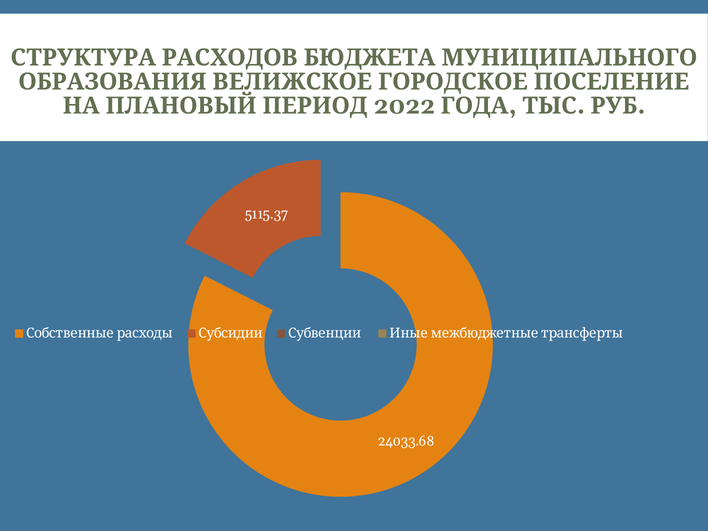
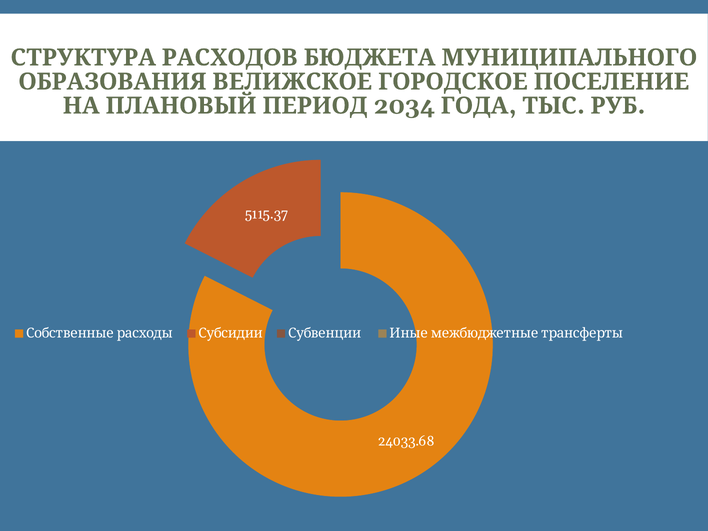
2022: 2022 -> 2034 (404, 106)
